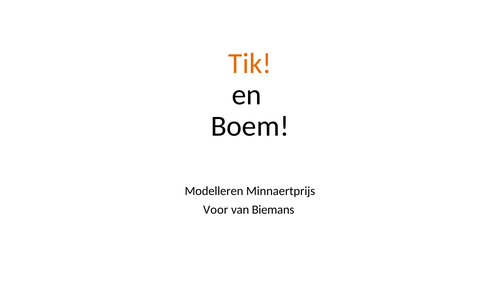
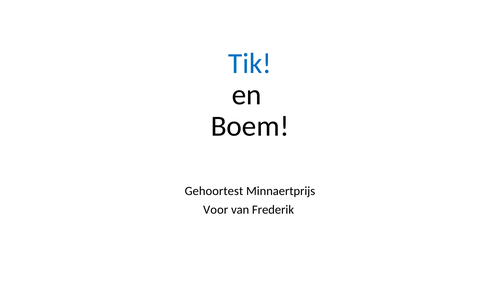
Tik colour: orange -> blue (250, 63)
Modelleren: Modelleren -> Gehoortest (214, 191)
Biemans: Biemans -> Frederik (273, 210)
